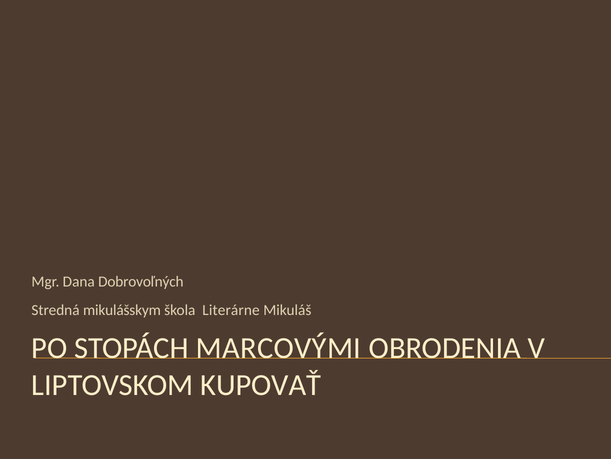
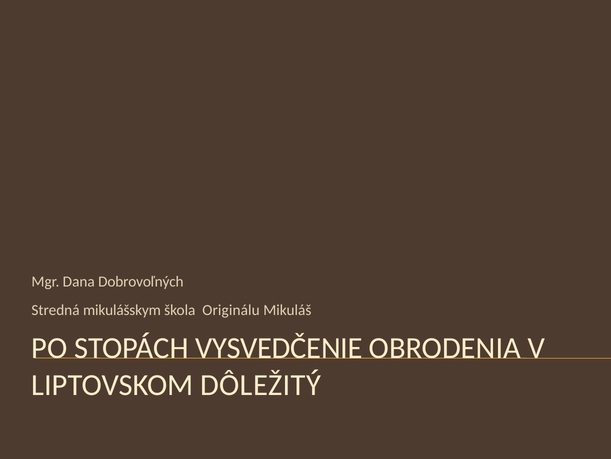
Literárne: Literárne -> Originálu (231, 310)
MARCOVÝMI: MARCOVÝMI -> VYSVEDČENIE (279, 348)
KUPOVAŤ: KUPOVAŤ -> DÔLEŽITÝ (261, 384)
